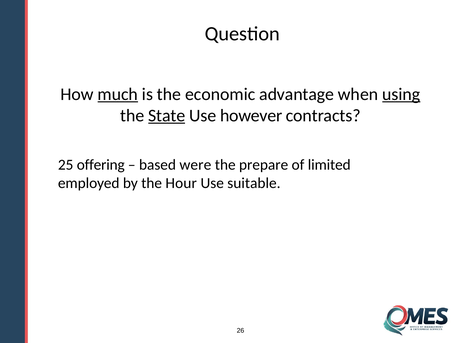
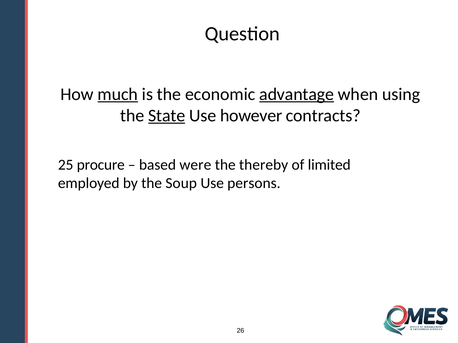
advantage underline: none -> present (297, 94)
using underline: present -> none (401, 94)
offering: offering -> procure (101, 165)
prepare: prepare -> thereby (264, 165)
Hour: Hour -> Soup (181, 183)
suitable: suitable -> persons (254, 183)
